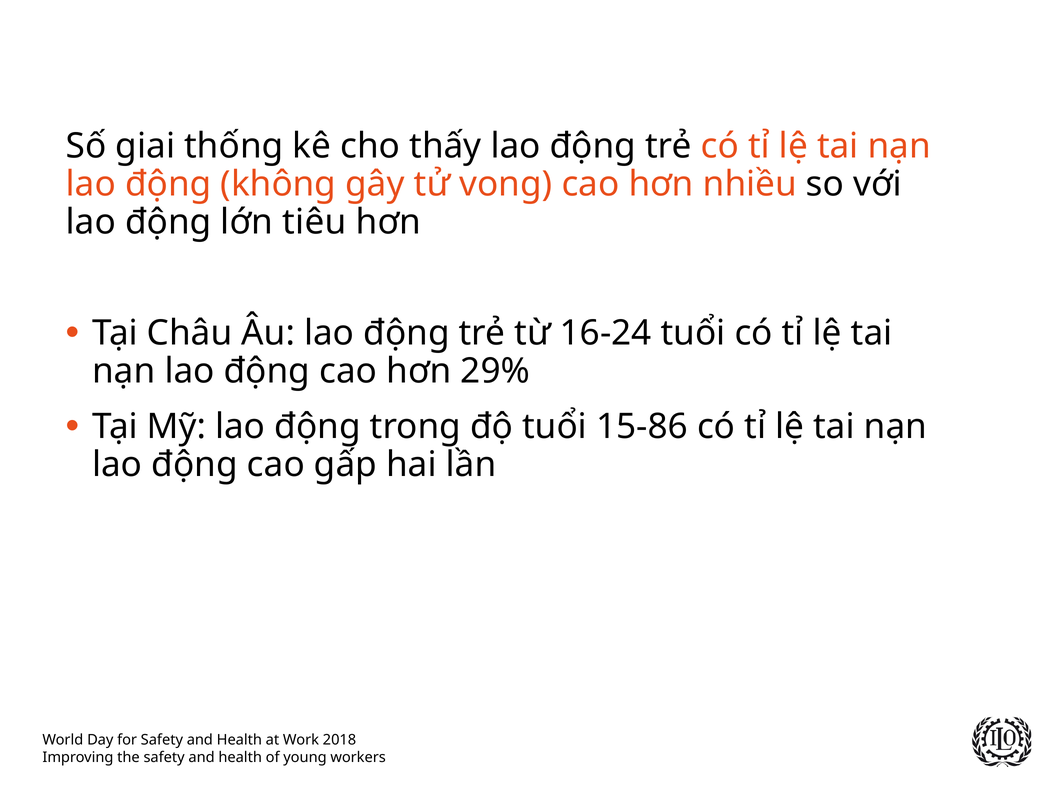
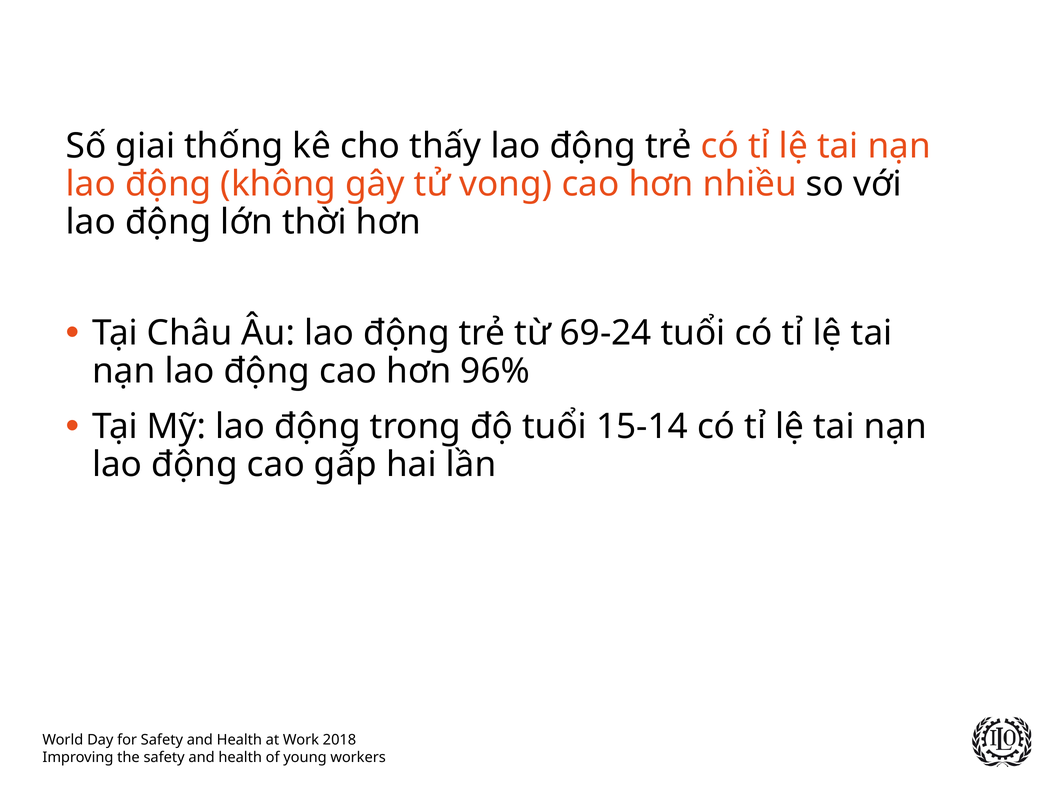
tiêu: tiêu -> thời (315, 222)
16-24: 16-24 -> 69-24 (606, 333)
29%: 29% -> 96% (495, 371)
15-86: 15-86 -> 15-14 (642, 426)
